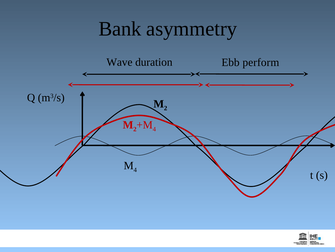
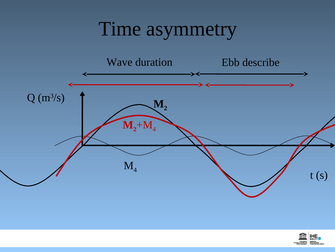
Bank: Bank -> Time (120, 29)
perform: perform -> describe (261, 62)
